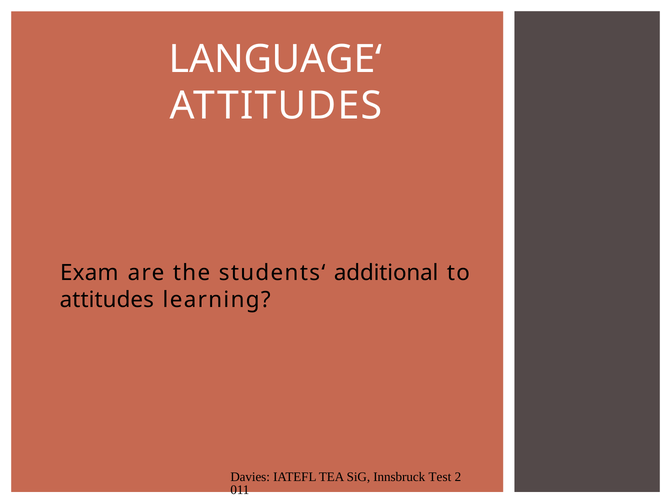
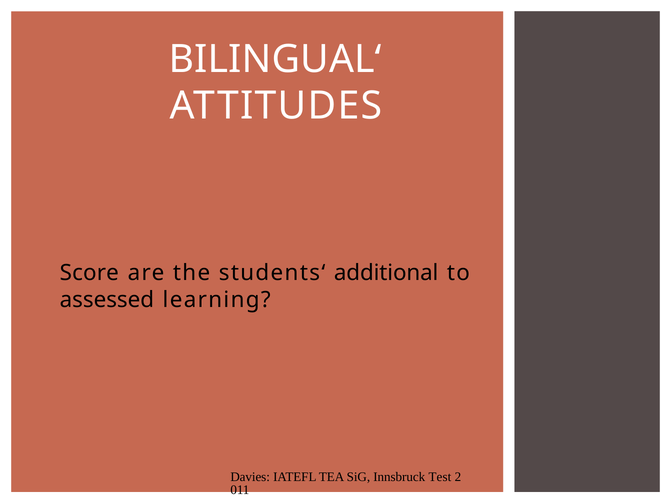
LANGUAGE‘: LANGUAGE‘ -> BILINGUAL‘ (275, 59)
Exam: Exam -> Score (89, 273)
attitudes: attitudes -> assessed (107, 300)
